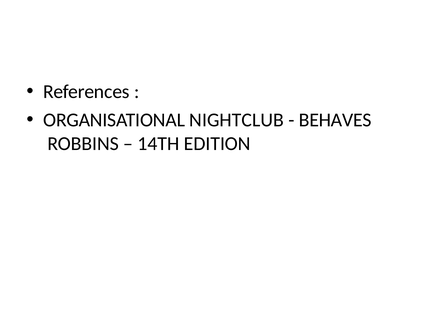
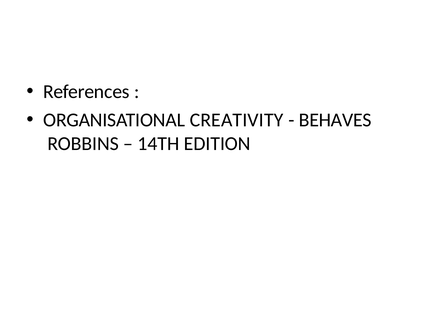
NIGHTCLUB: NIGHTCLUB -> CREATIVITY (237, 120)
